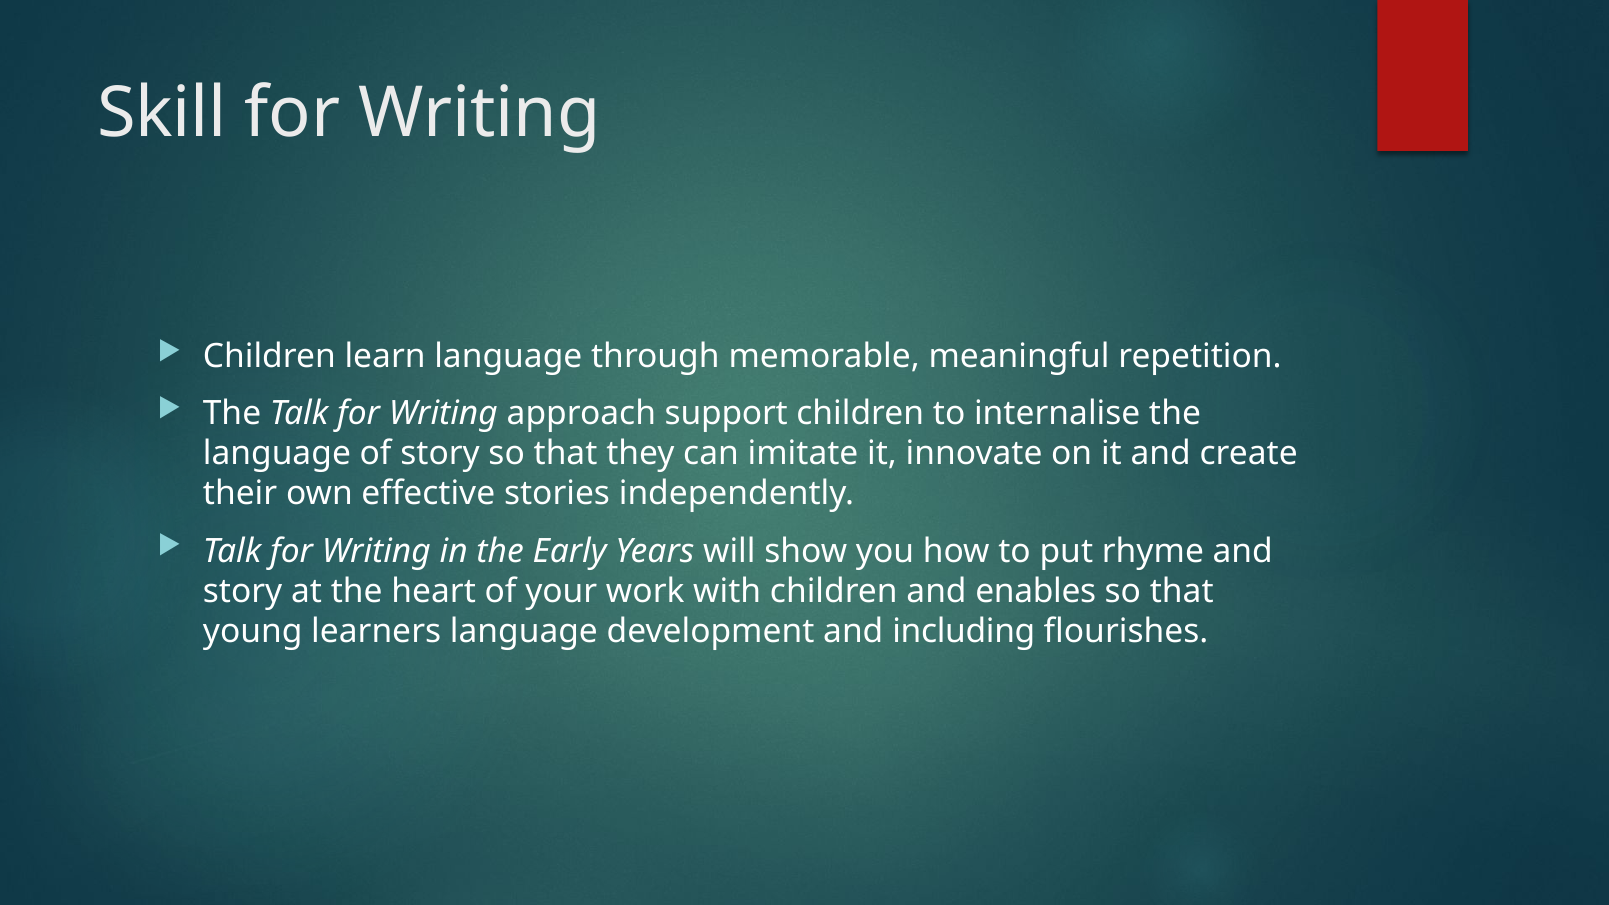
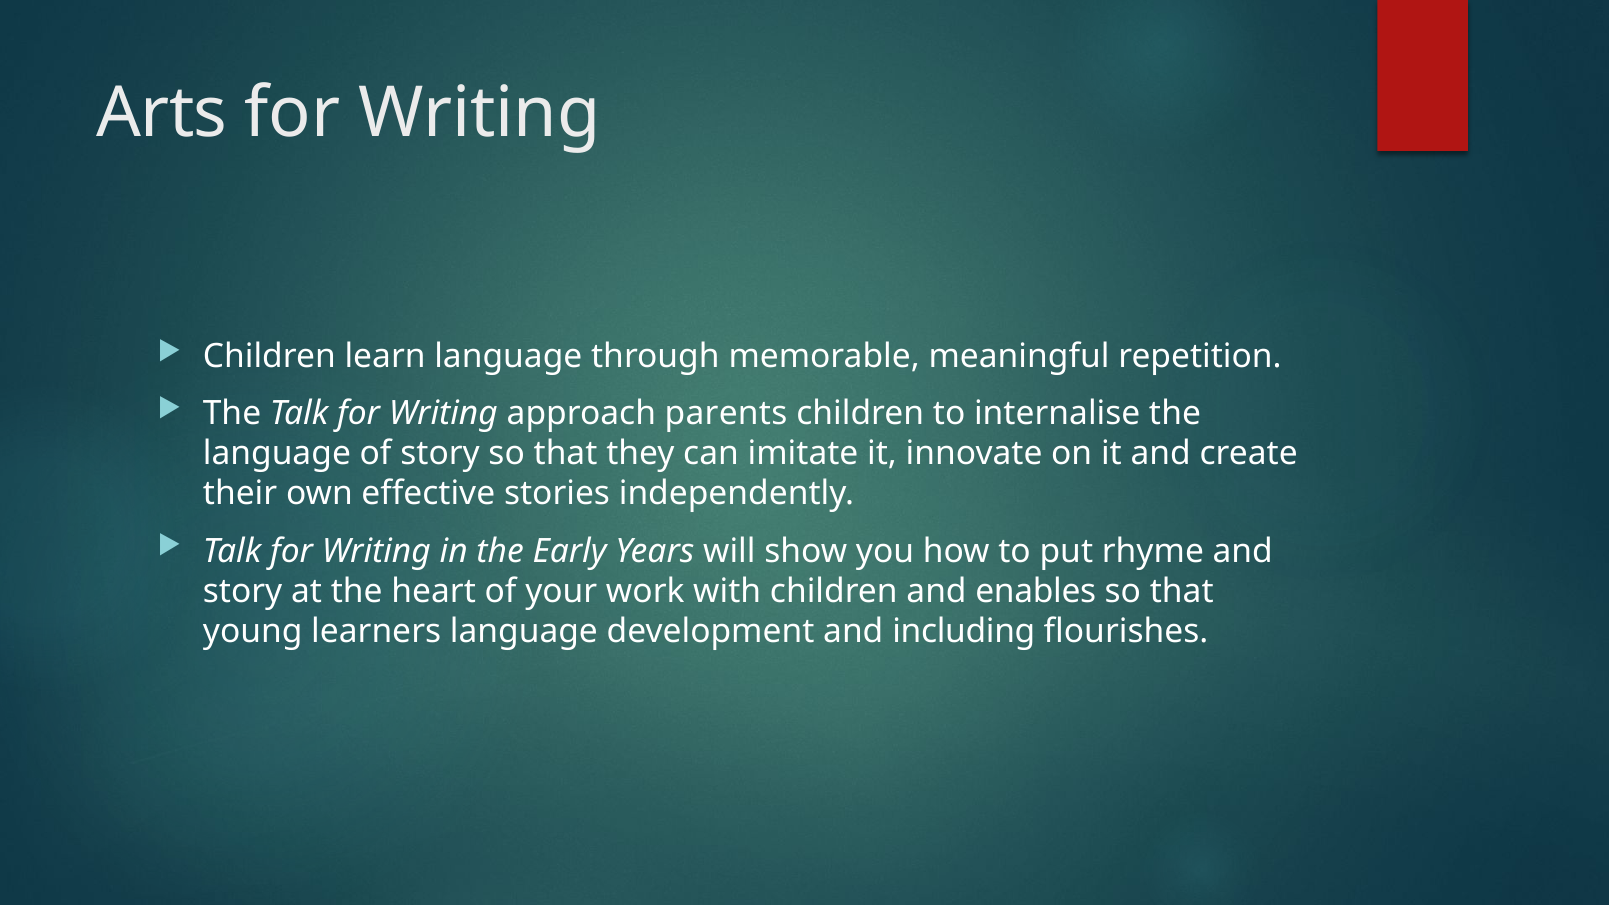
Skill: Skill -> Arts (162, 113)
support: support -> parents (726, 413)
